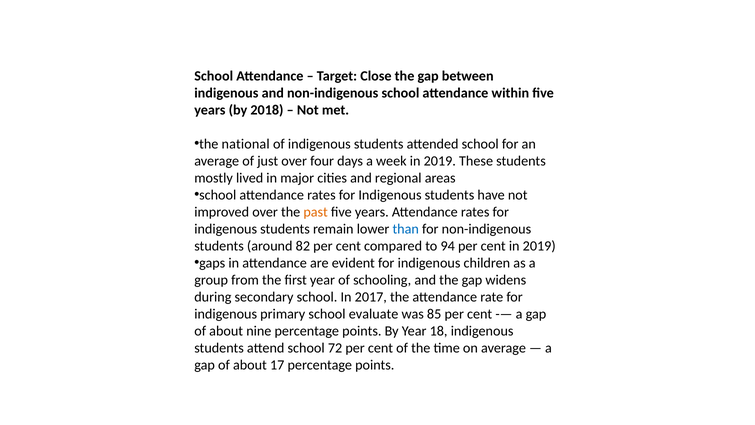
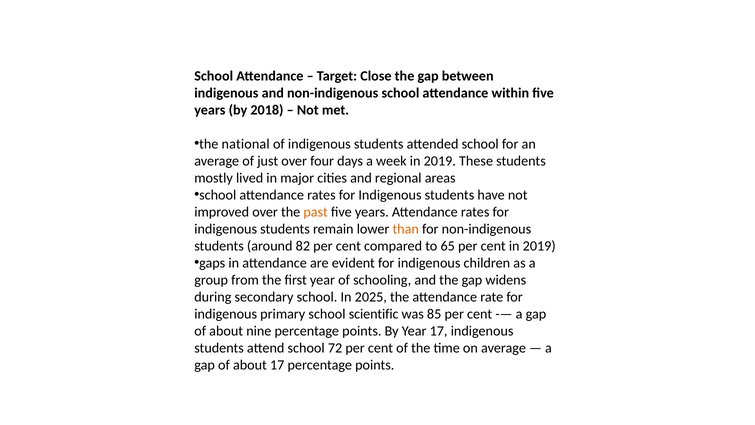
than colour: blue -> orange (406, 229)
94: 94 -> 65 (448, 246)
2017: 2017 -> 2025 (371, 297)
evaluate: evaluate -> scientific (374, 314)
Year 18: 18 -> 17 (439, 331)
